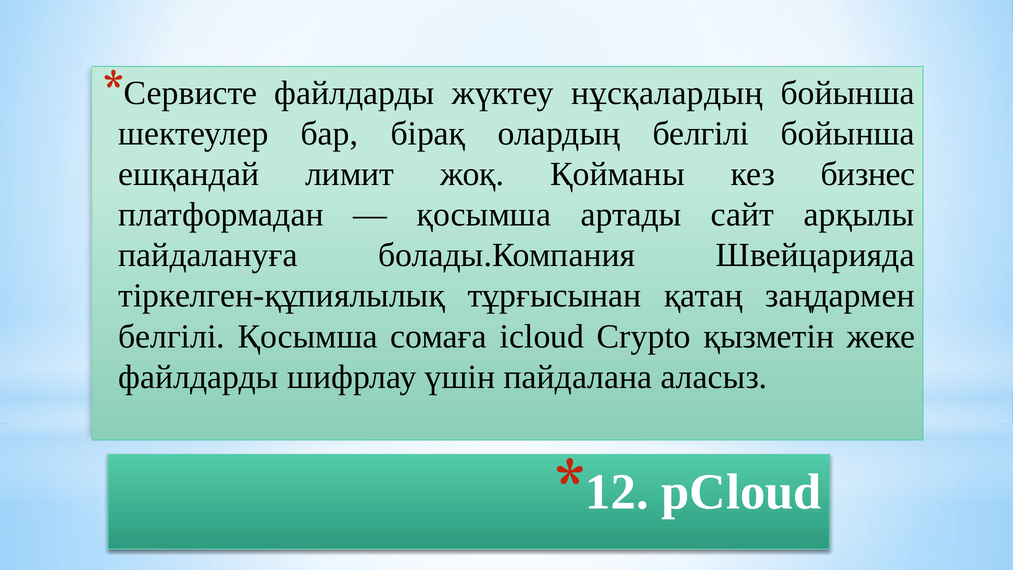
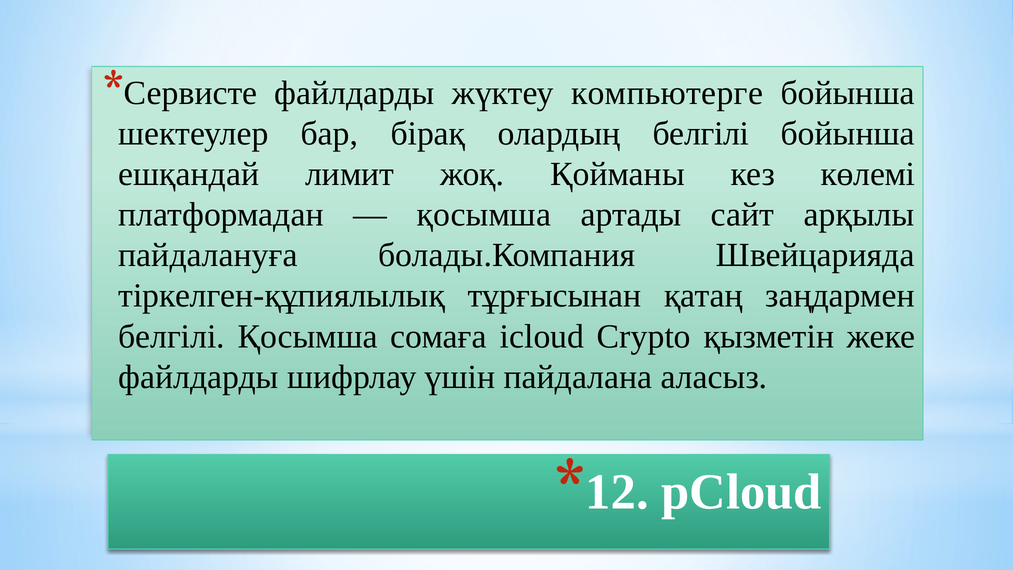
нұсқалардың: нұсқалардың -> компьютерге (667, 93)
бизнес: бизнес -> көлемі (868, 174)
